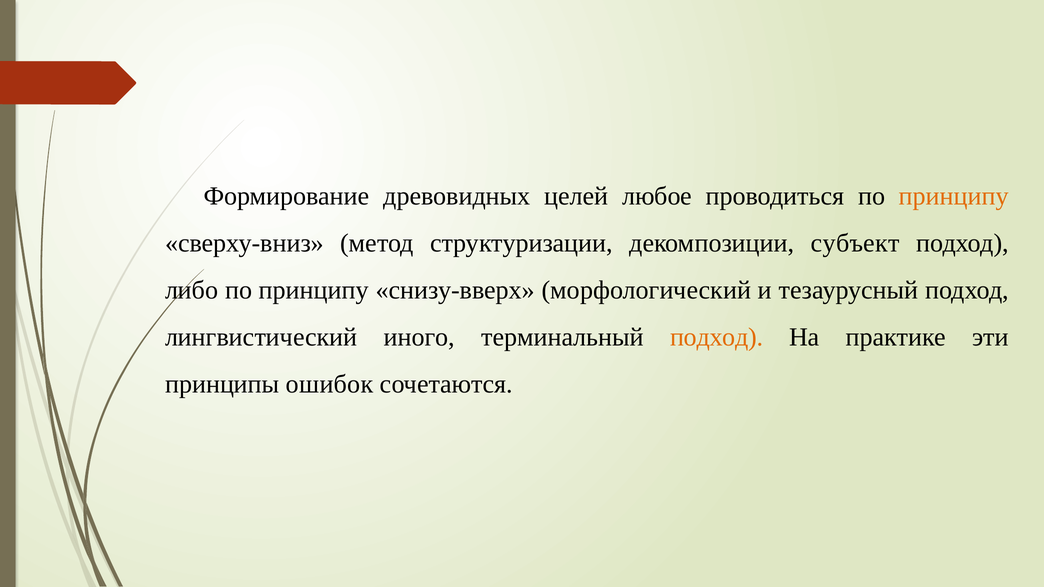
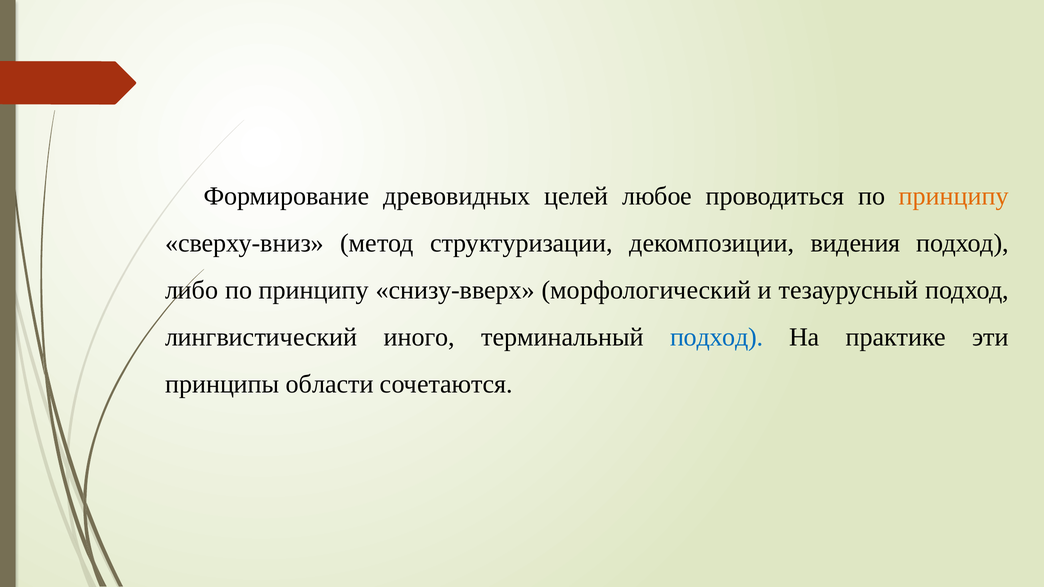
субъект: субъект -> видения (855, 243)
подход colour: orange -> blue (717, 337)
ошибок: ошибок -> области (330, 384)
